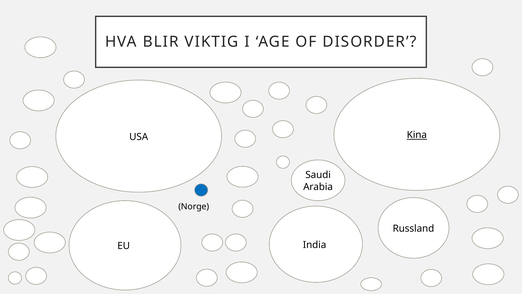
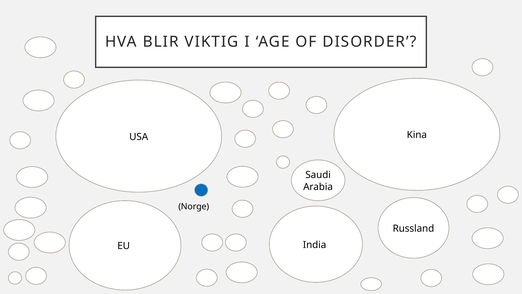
Kina underline: present -> none (417, 135)
